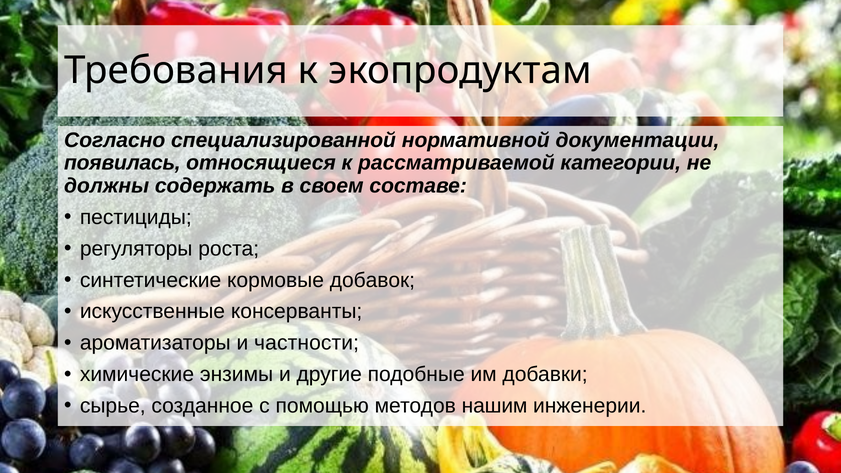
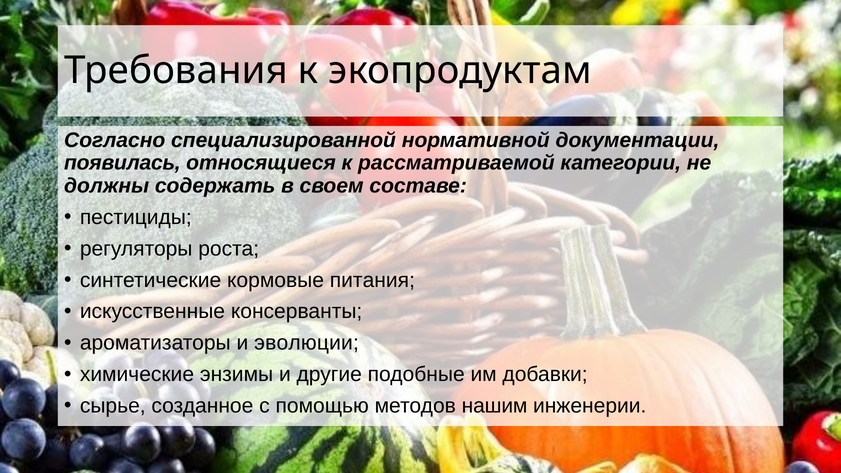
добавок: добавок -> питания (372, 280)
частности: частности -> эволюции (307, 343)
